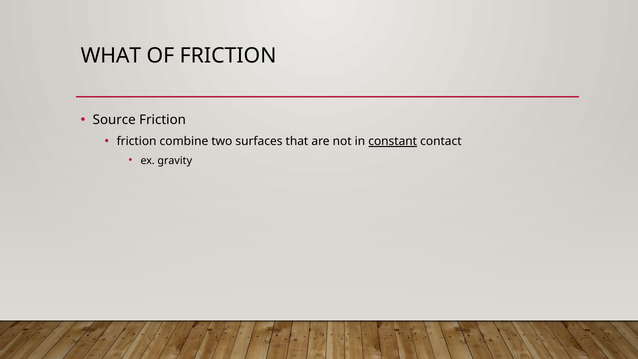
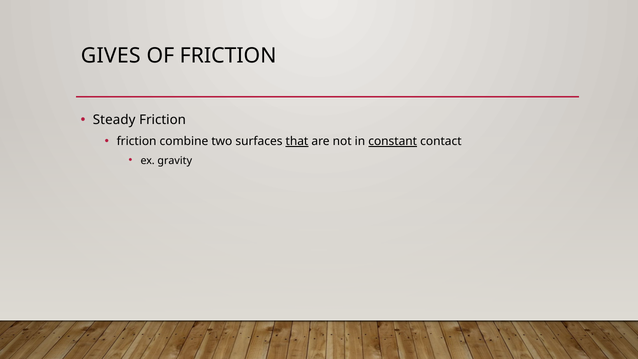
WHAT: WHAT -> GIVES (111, 56)
Source: Source -> Steady (114, 120)
that underline: none -> present (297, 141)
